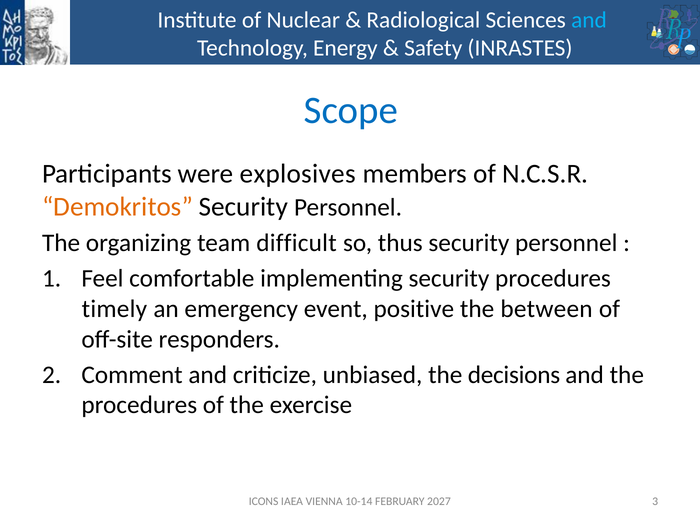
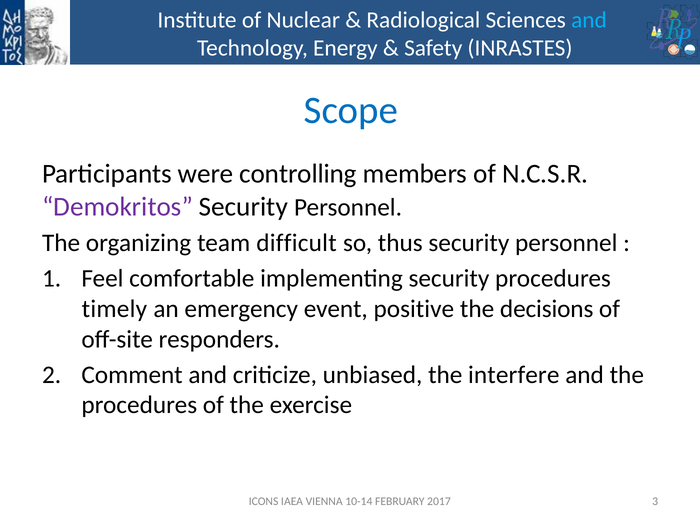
explosives: explosives -> controlling (298, 174)
Demokritos colour: orange -> purple (117, 207)
between: between -> decisions (547, 309)
decisions: decisions -> interfere (514, 375)
2027: 2027 -> 2017 (439, 501)
